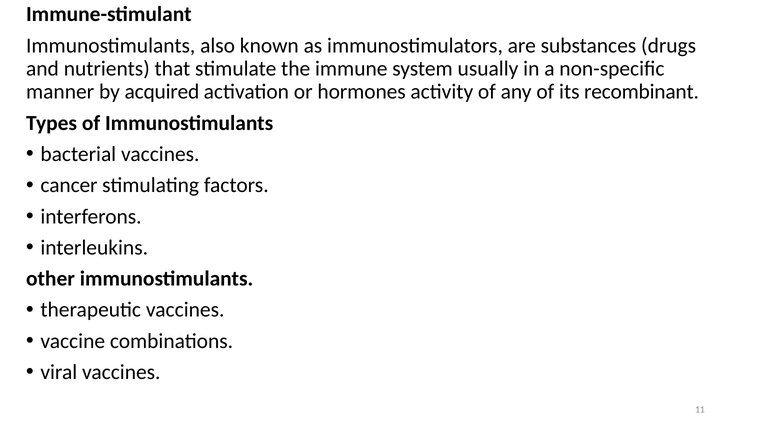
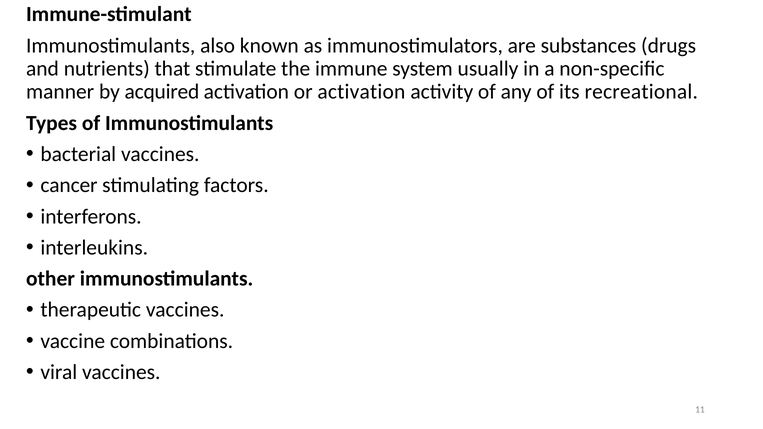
or hormones: hormones -> activation (361, 92)
recombinant: recombinant -> recreational (641, 92)
